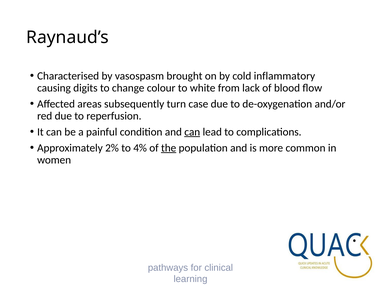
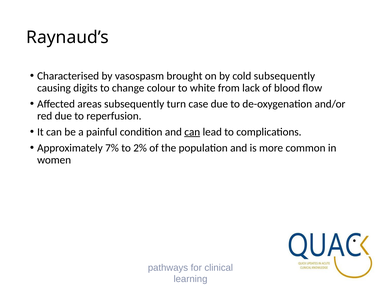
cold inflammatory: inflammatory -> subsequently (284, 76)
2%: 2% -> 7% (112, 148)
4%: 4% -> 2% (140, 148)
the underline: present -> none (169, 148)
